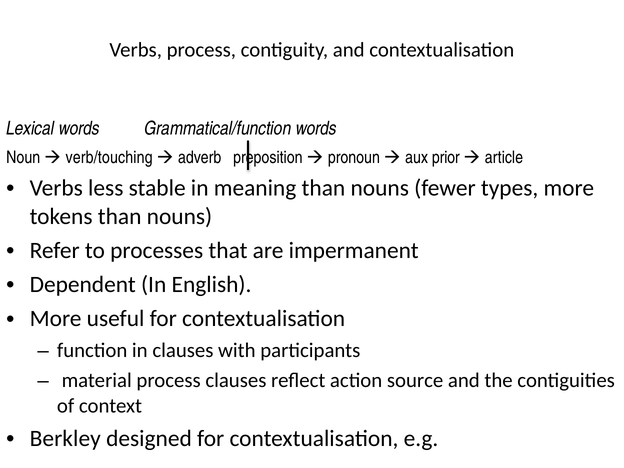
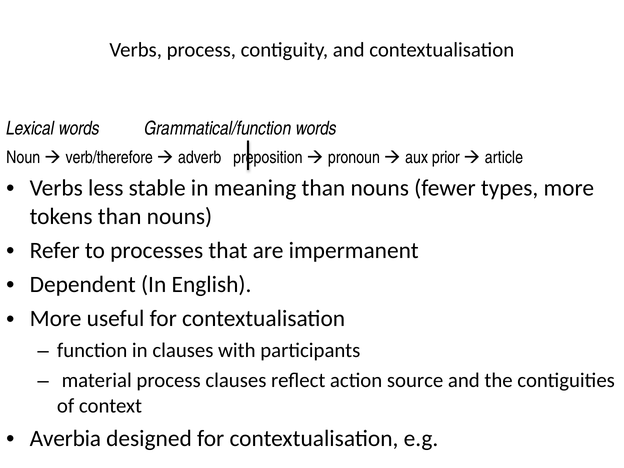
verb/touching: verb/touching -> verb/therefore (109, 157)
Berkley: Berkley -> Averbia (65, 439)
